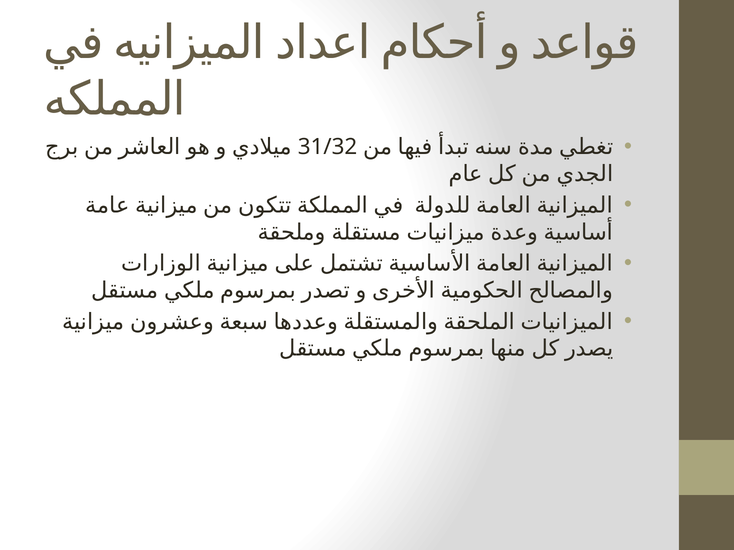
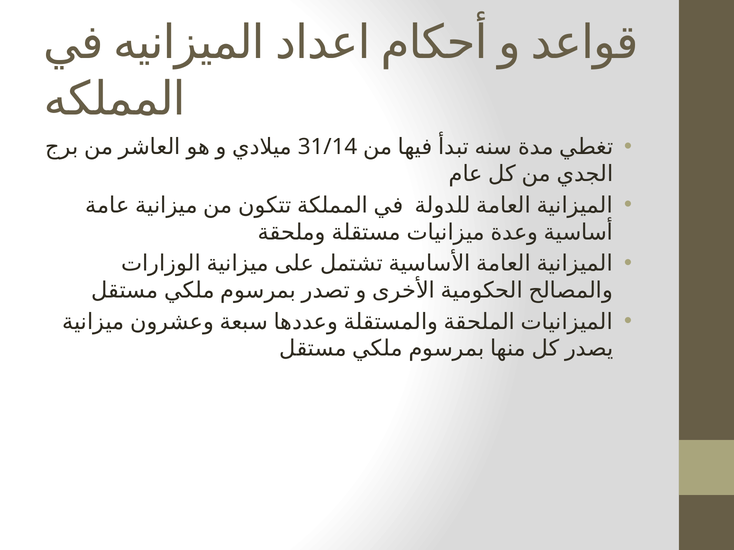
31/32: 31/32 -> 31/14 (328, 147)
